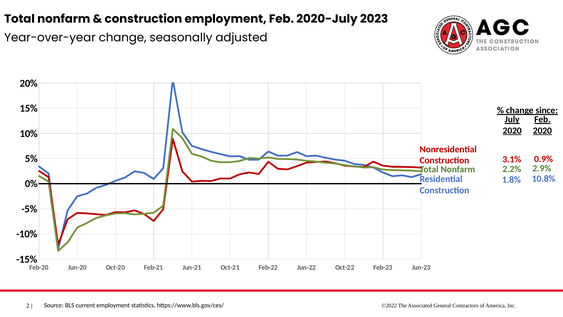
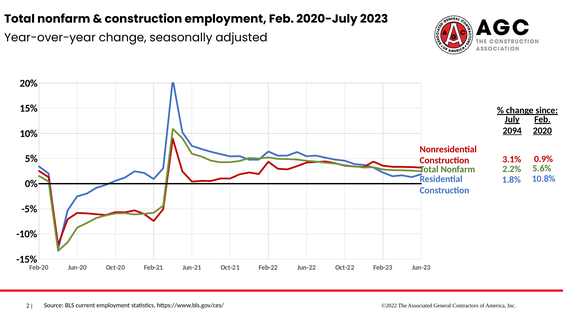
2020: 2020 -> 2094 (512, 130)
2.9%: 2.9% -> 5.6% (542, 168)
